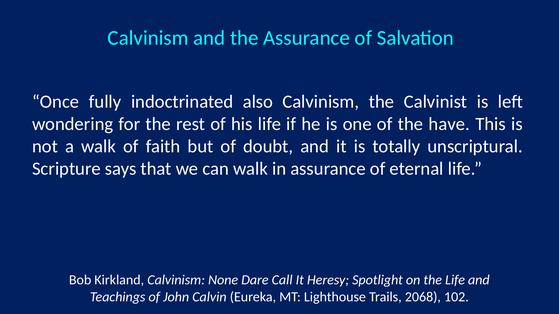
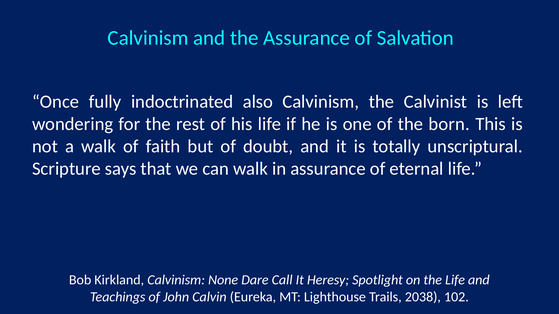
have: have -> born (449, 124)
2068: 2068 -> 2038 (423, 297)
